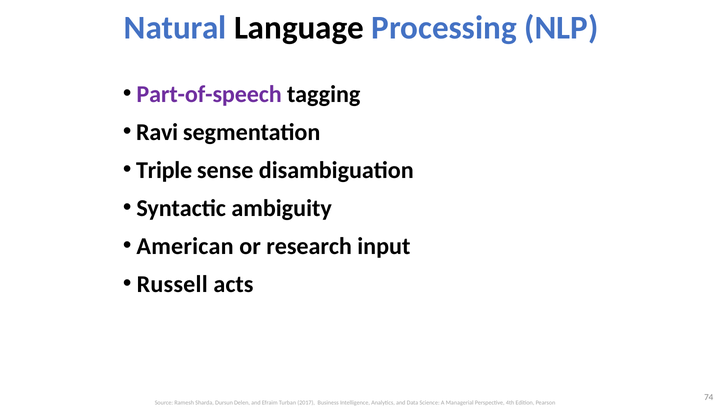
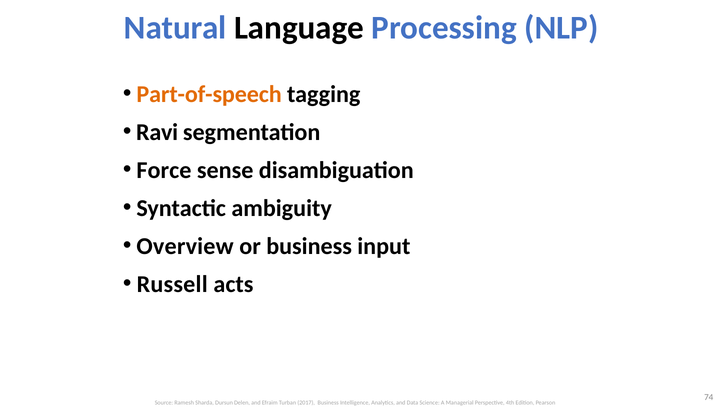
Part-of-speech colour: purple -> orange (209, 94)
Triple: Triple -> Force (164, 170)
American: American -> Overview (185, 246)
or research: research -> business (309, 246)
